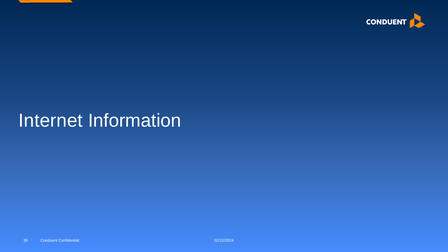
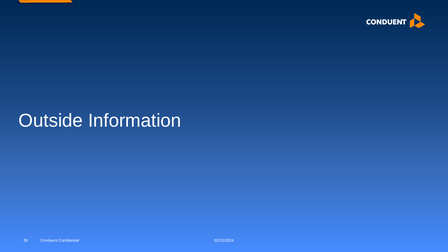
Internet: Internet -> Outside (51, 121)
